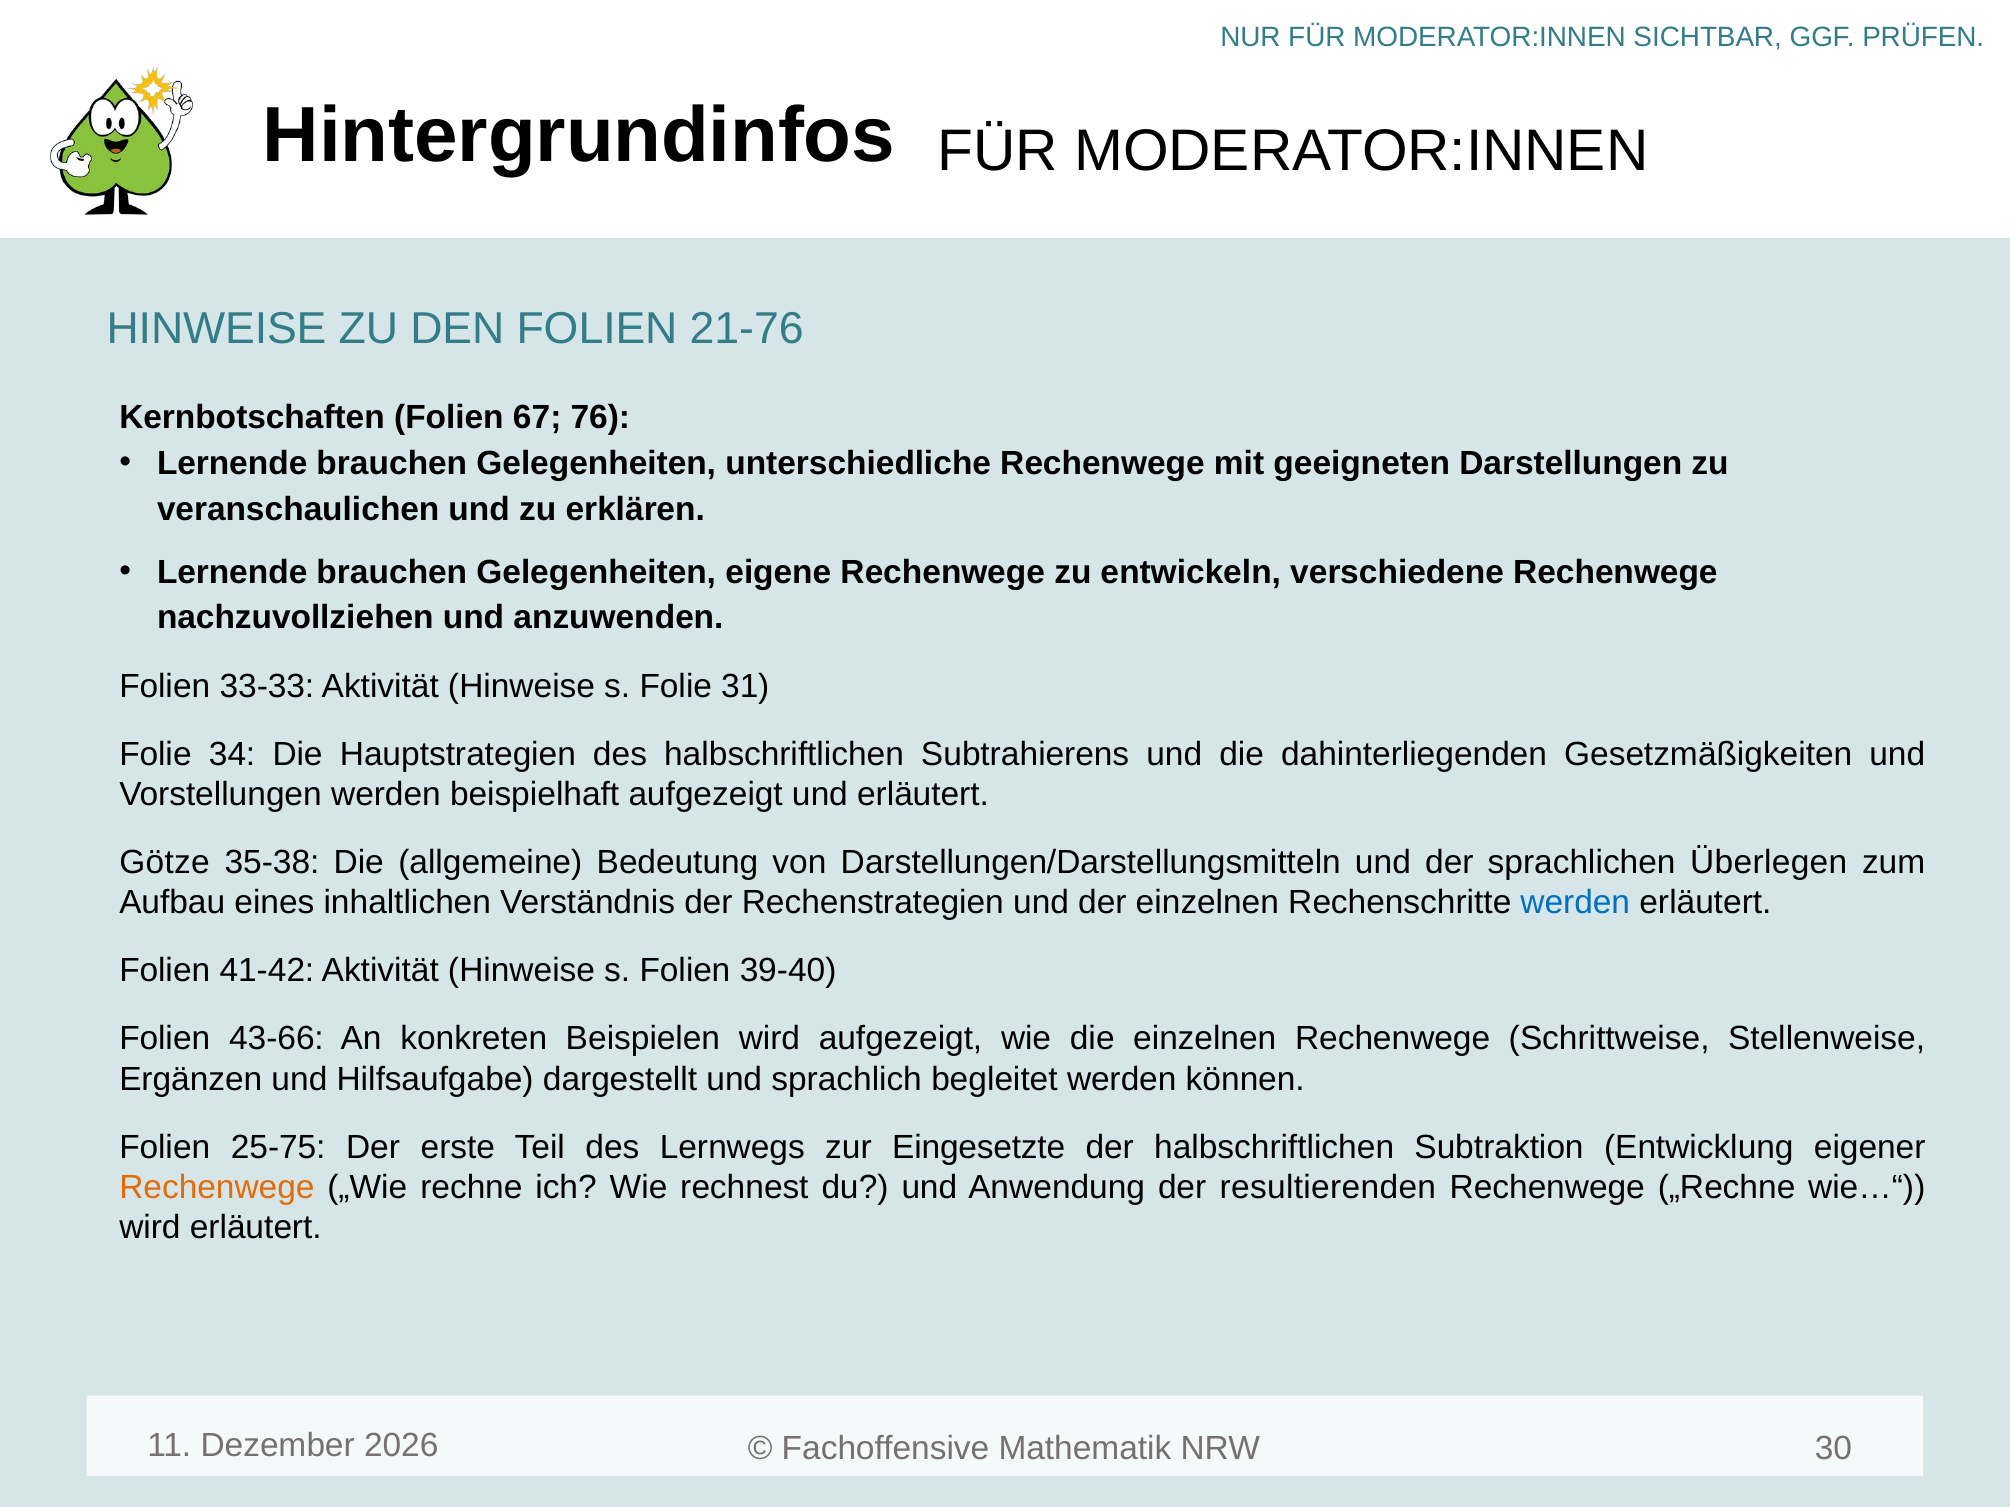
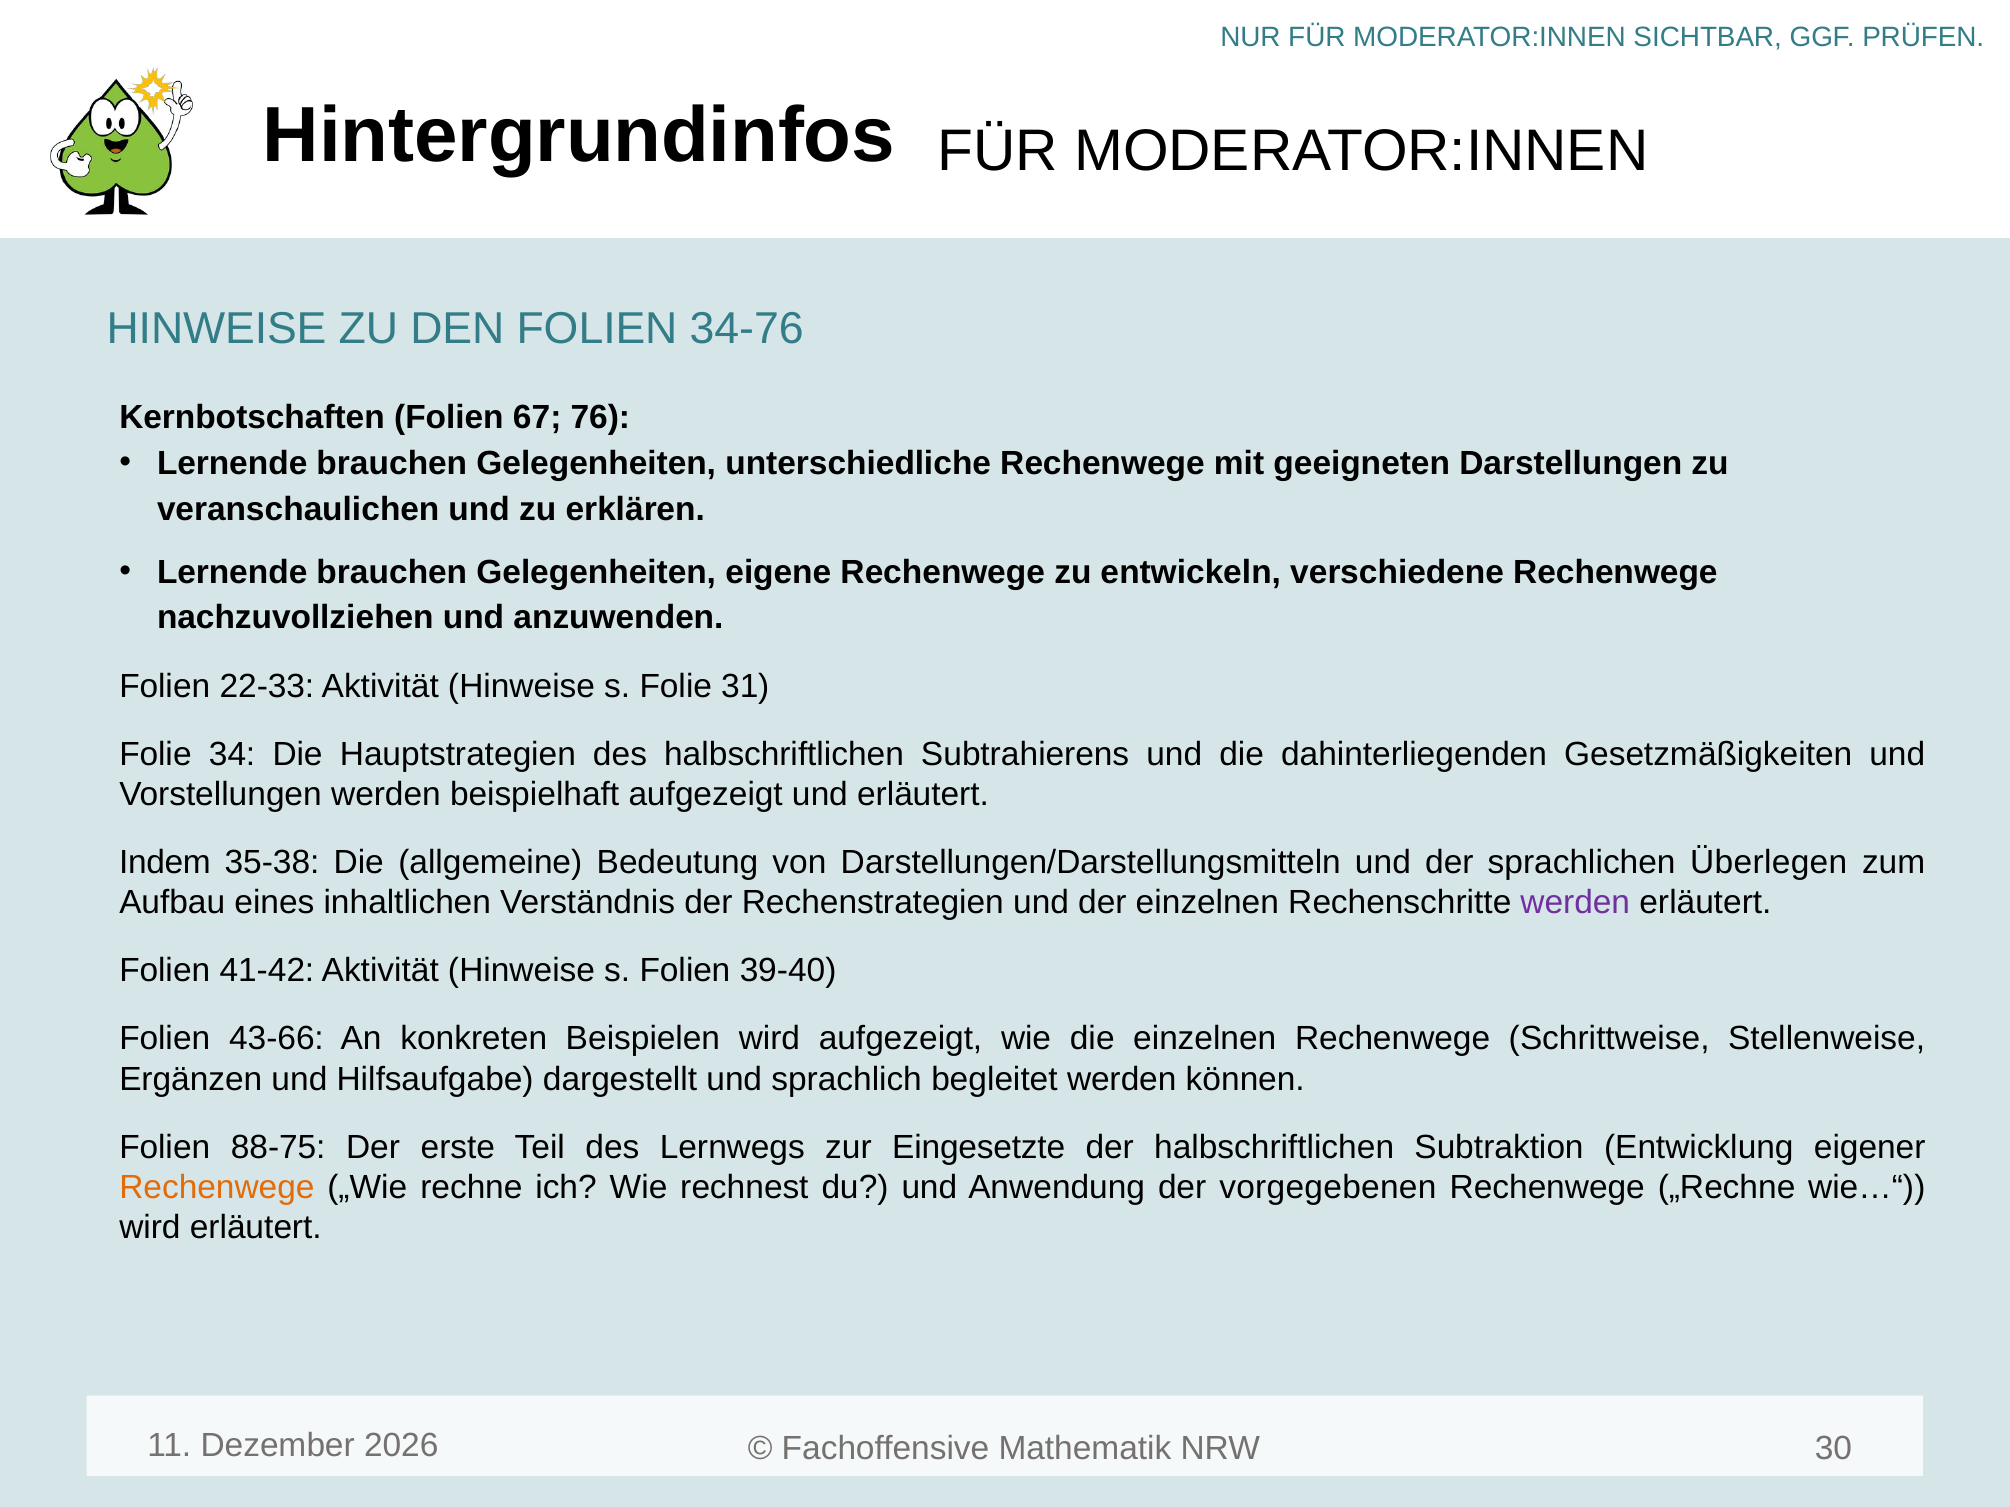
21-76: 21-76 -> 34-76 (747, 329)
33-33: 33-33 -> 22-33 (267, 686)
Götze: Götze -> Indem (165, 863)
werden colour: blue -> purple (1575, 903)
25-75: 25-75 -> 88-75 (278, 1147)
resultierenden: resultierenden -> vorgegebenen (1328, 1188)
